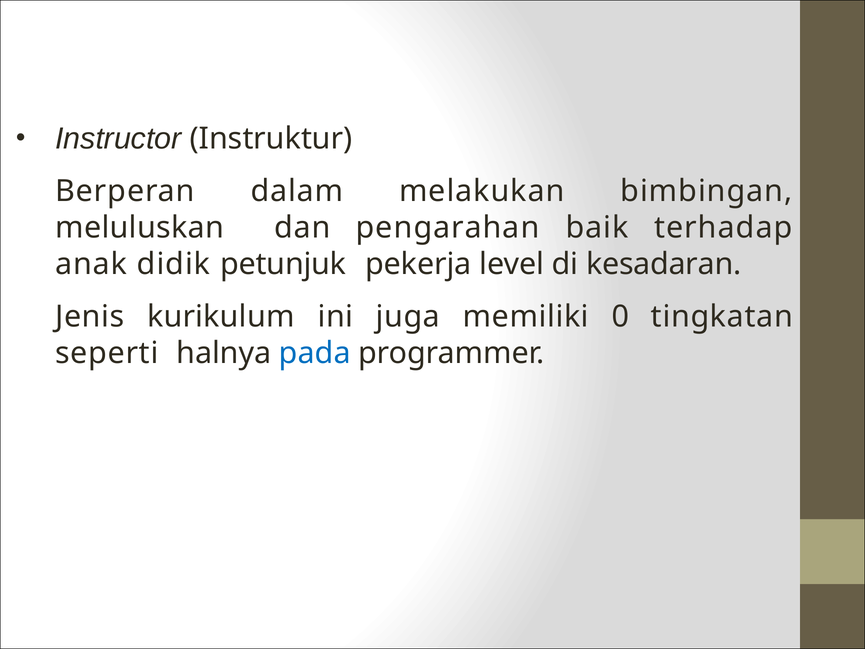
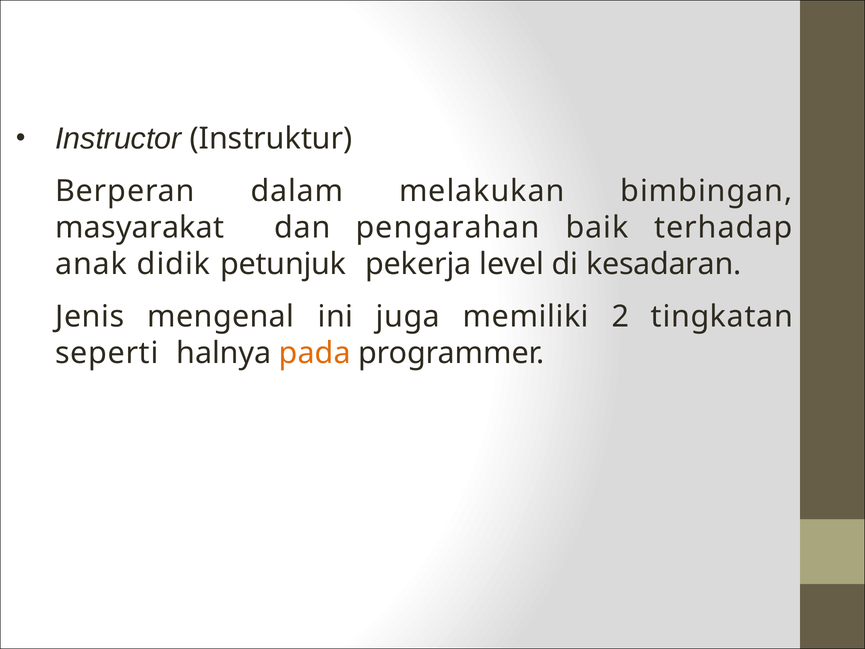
meluluskan: meluluskan -> masyarakat (140, 228)
kurikulum: kurikulum -> mengenal (221, 316)
0: 0 -> 2 (621, 316)
pada colour: blue -> orange (315, 353)
